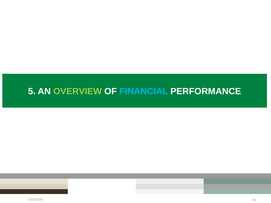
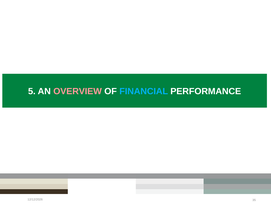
OVERVIEW colour: light green -> pink (78, 91)
